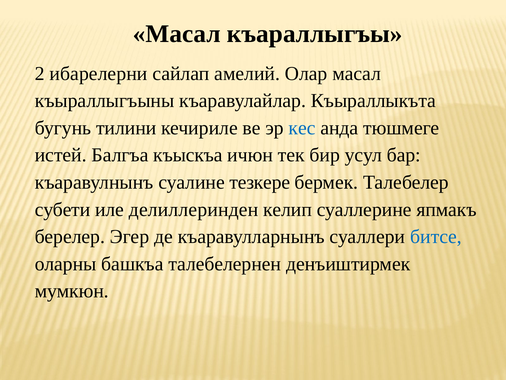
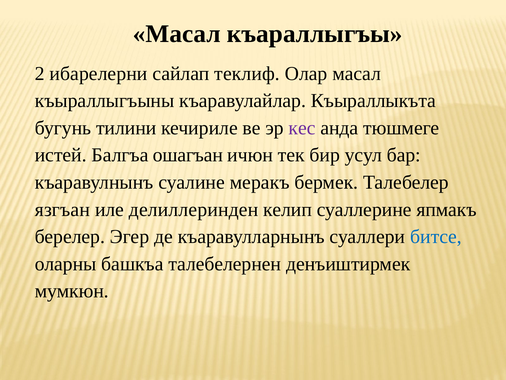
амелий: амелий -> теклиф (247, 73)
кес colour: blue -> purple (302, 128)
къыскъа: къыскъа -> ошагъан (188, 155)
тезкере: тезкере -> меракъ (260, 182)
субети: субети -> язгъан (62, 209)
